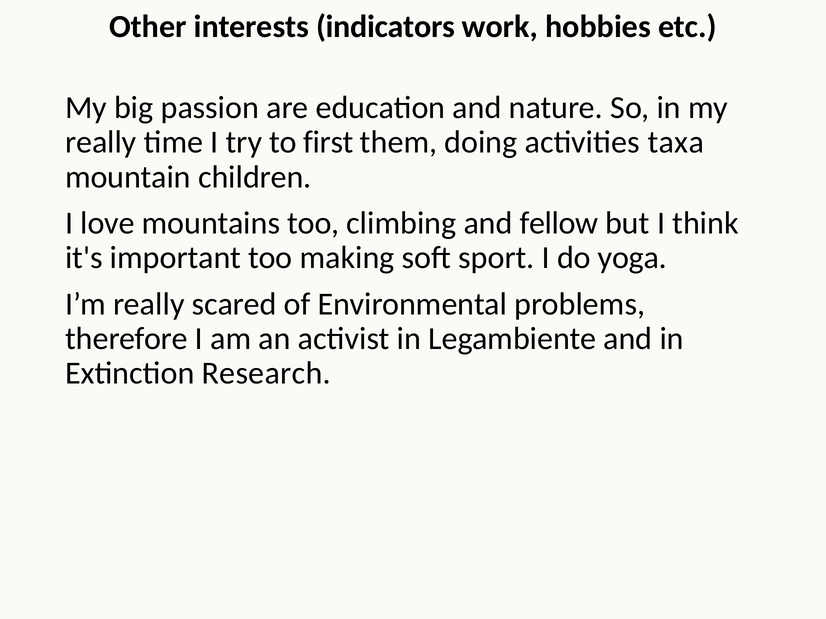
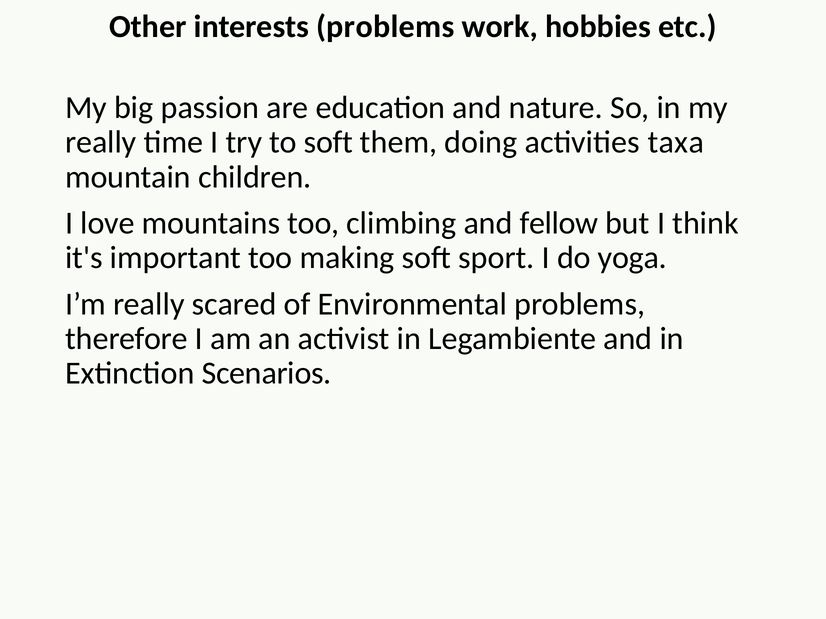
interests indicators: indicators -> problems (385, 27)
to first: first -> soft (329, 142)
Research: Research -> Scenarios (267, 374)
